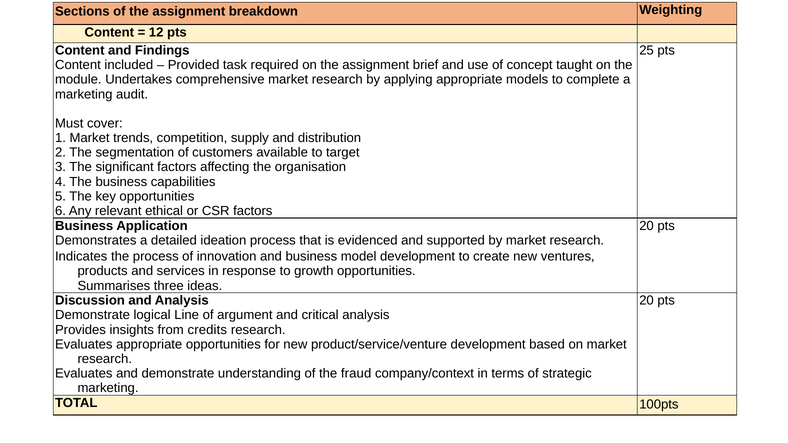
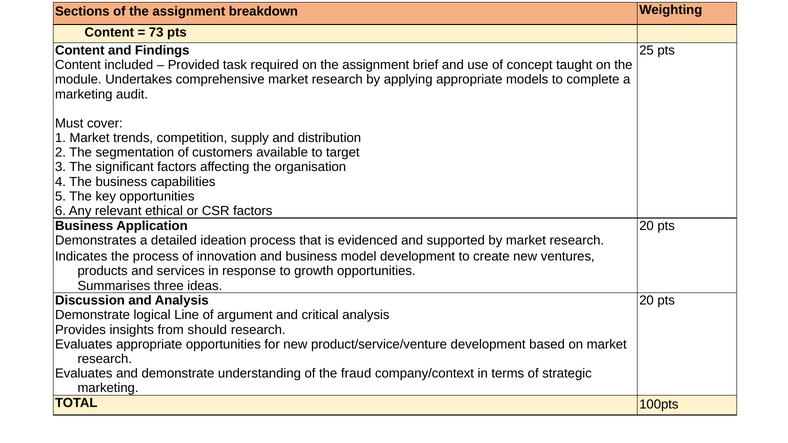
12: 12 -> 73 (156, 32)
credits: credits -> should (207, 330)
